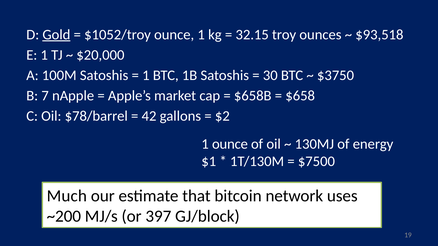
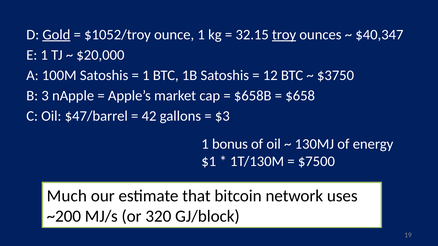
troy underline: none -> present (284, 35)
$93,518: $93,518 -> $40,347 (379, 35)
30: 30 -> 12 (270, 75)
7: 7 -> 3 (45, 96)
$78/barrel: $78/barrel -> $47/barrel (96, 116)
$2: $2 -> $3 (222, 116)
1 ounce: ounce -> bonus (230, 144)
397: 397 -> 320 (158, 217)
